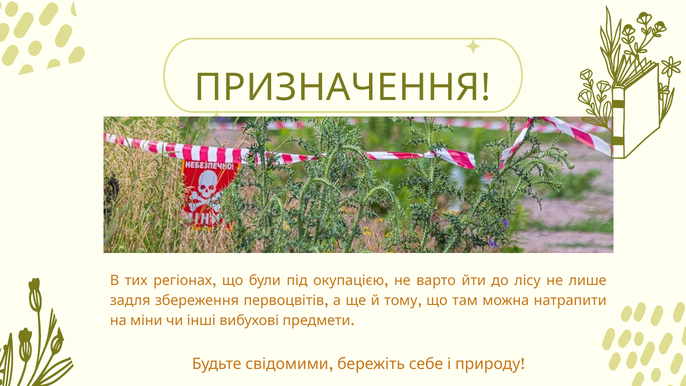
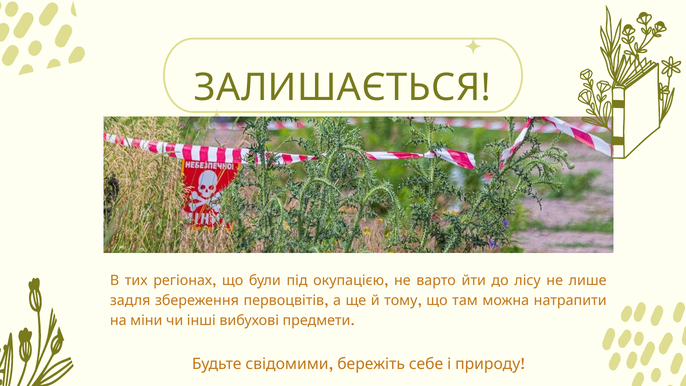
ПРИЗНАЧЕННЯ: ПРИЗНАЧЕННЯ -> ЗАЛИШАЄТЬСЯ (343, 88)
